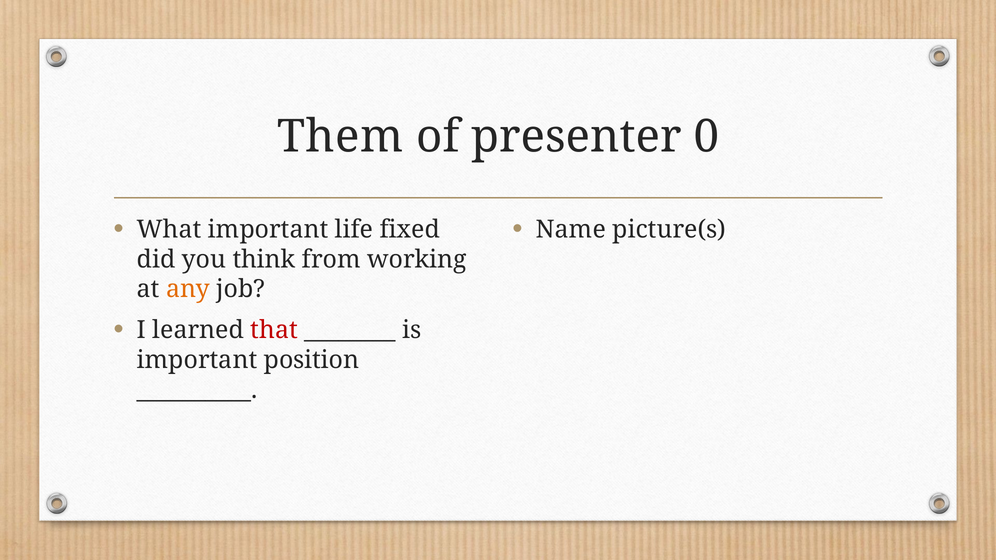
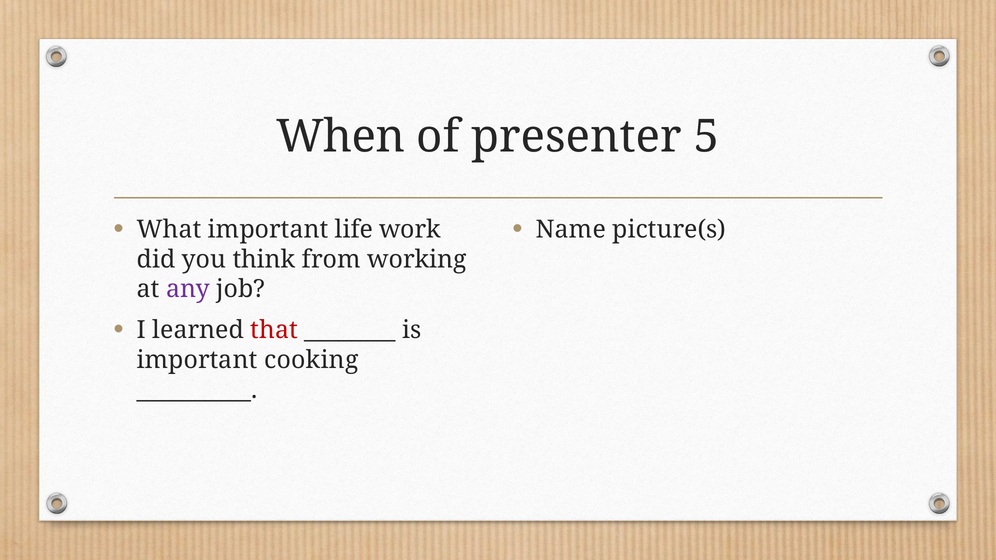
Them: Them -> When (341, 137)
0: 0 -> 5 (706, 137)
fixed: fixed -> work (410, 230)
any colour: orange -> purple (188, 289)
position: position -> cooking (311, 360)
